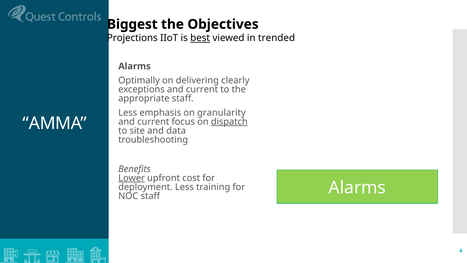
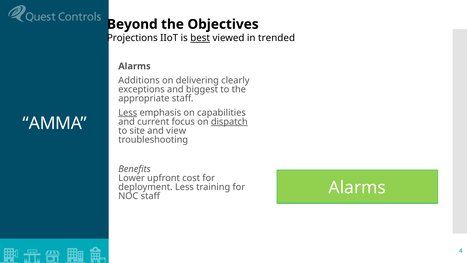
Biggest: Biggest -> Beyond (132, 24)
Optimally: Optimally -> Additions (139, 80)
exceptions and current: current -> biggest (202, 89)
Less underline: none -> present (128, 113)
granularity: granularity -> capabilities (221, 113)
data: data -> view (176, 130)
Lower underline: present -> none (132, 178)
